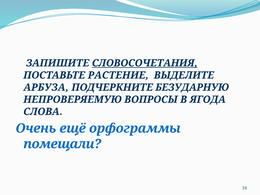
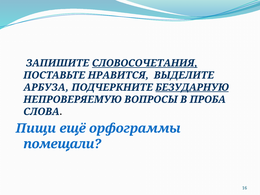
РАСТЕНИЕ: РАСТЕНИЕ -> НРАВИТСЯ (118, 75)
БЕЗУДАРНУЮ underline: none -> present (192, 87)
ЯГОДА: ЯГОДА -> ПРОБА (208, 100)
Очень: Очень -> Пищи (36, 128)
